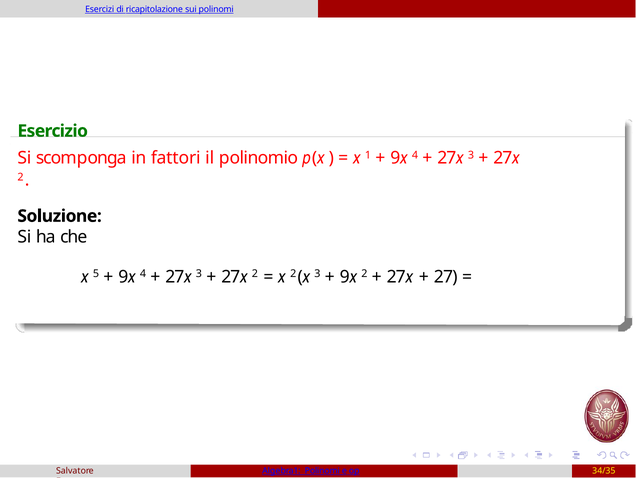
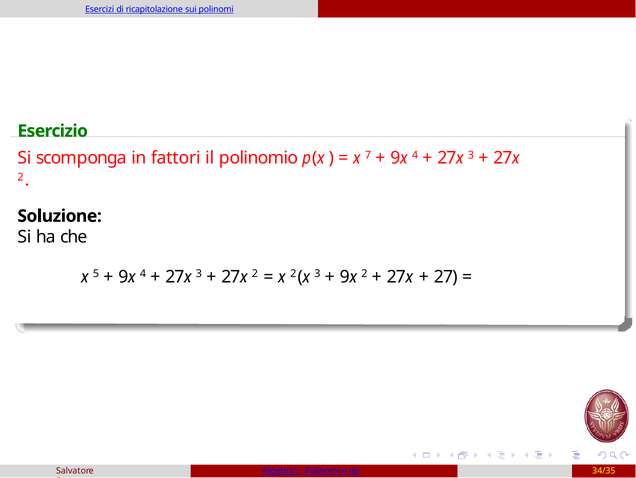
1: 1 -> 7 (368, 155)
